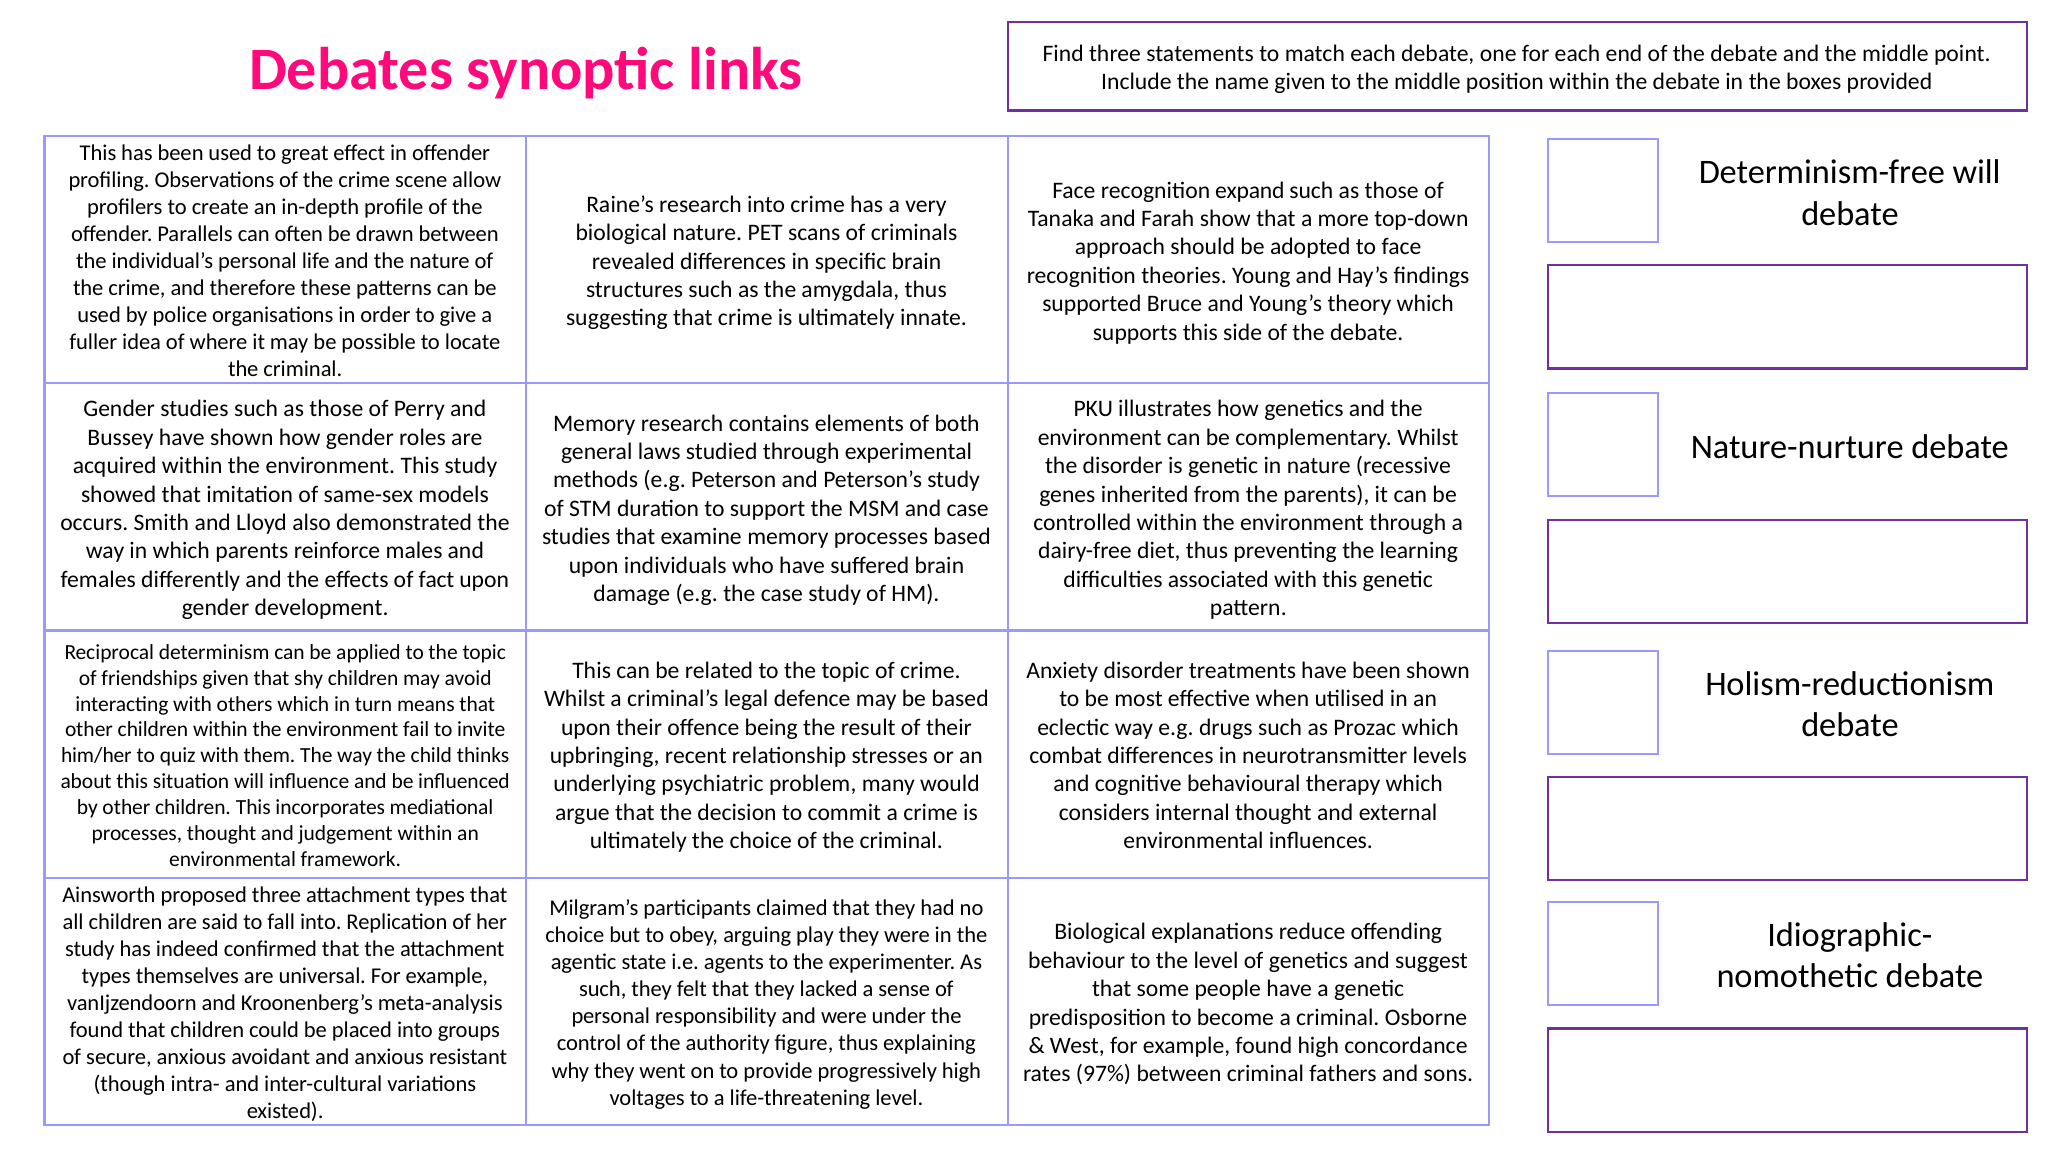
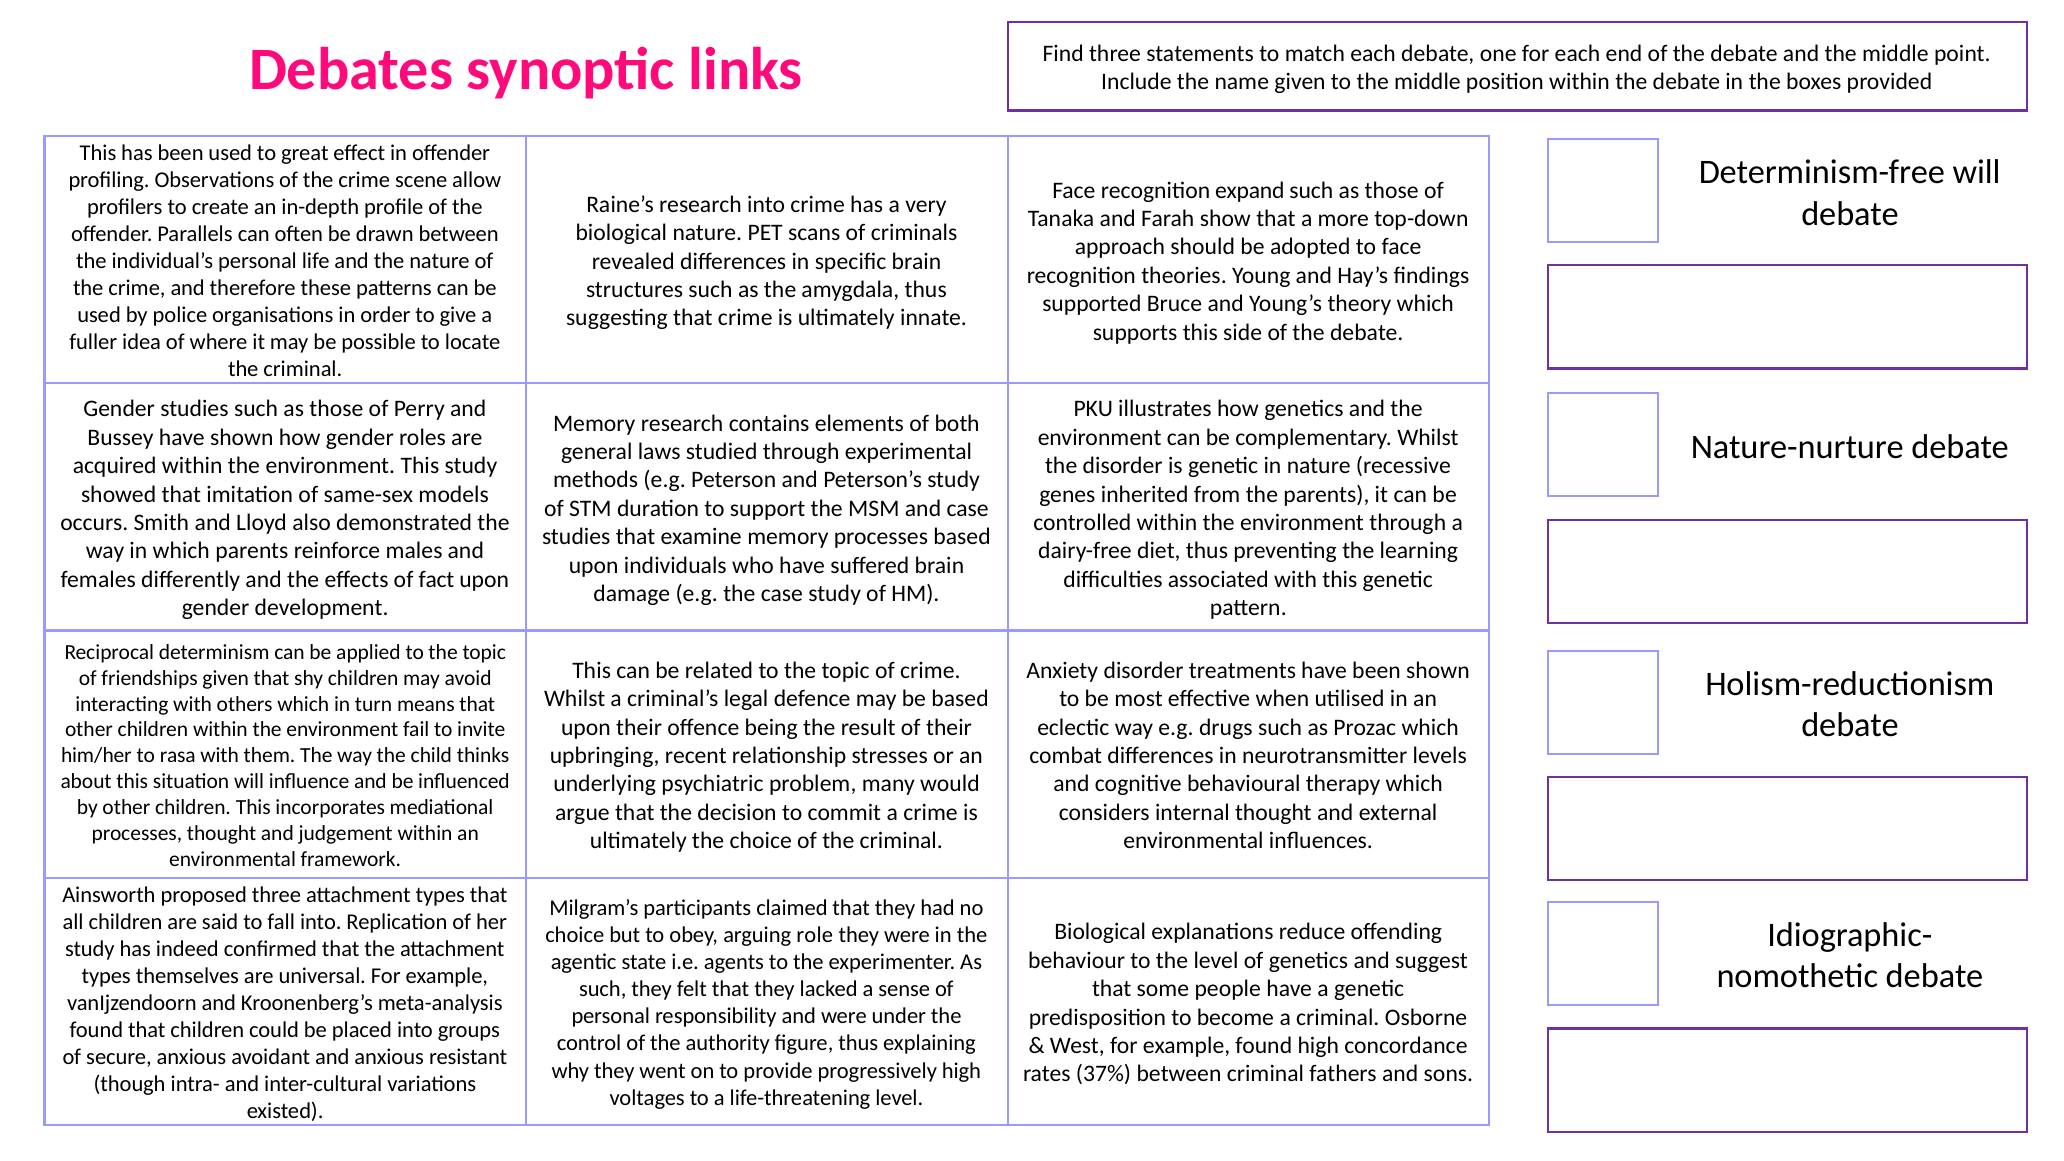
quiz: quiz -> rasa (178, 756)
play: play -> role (815, 935)
97%: 97% -> 37% (1103, 1074)
